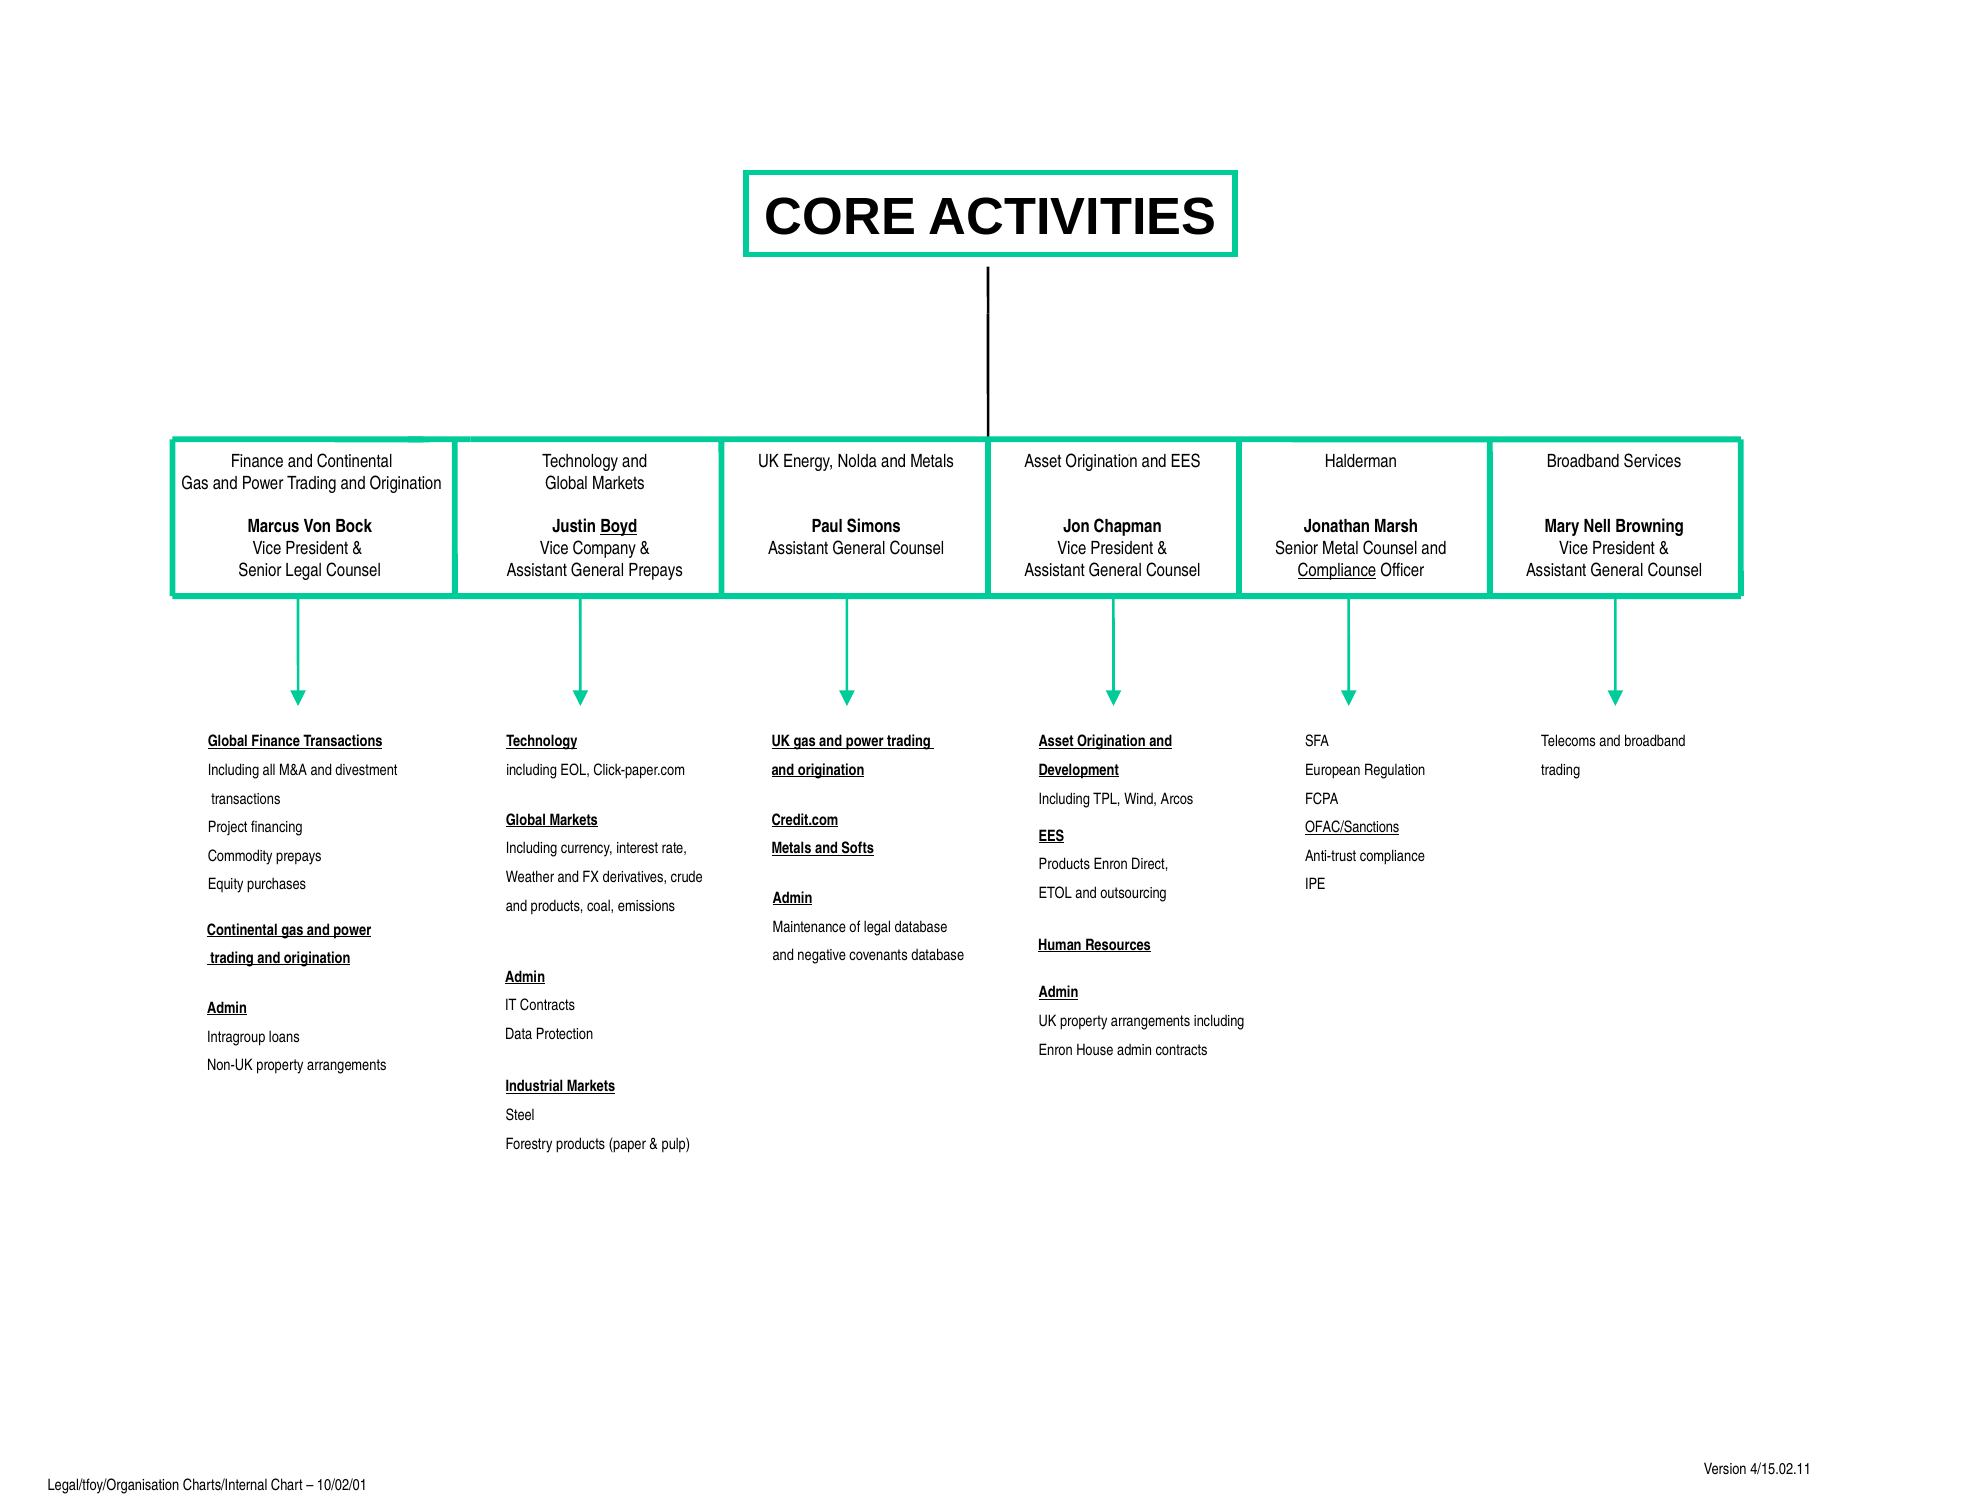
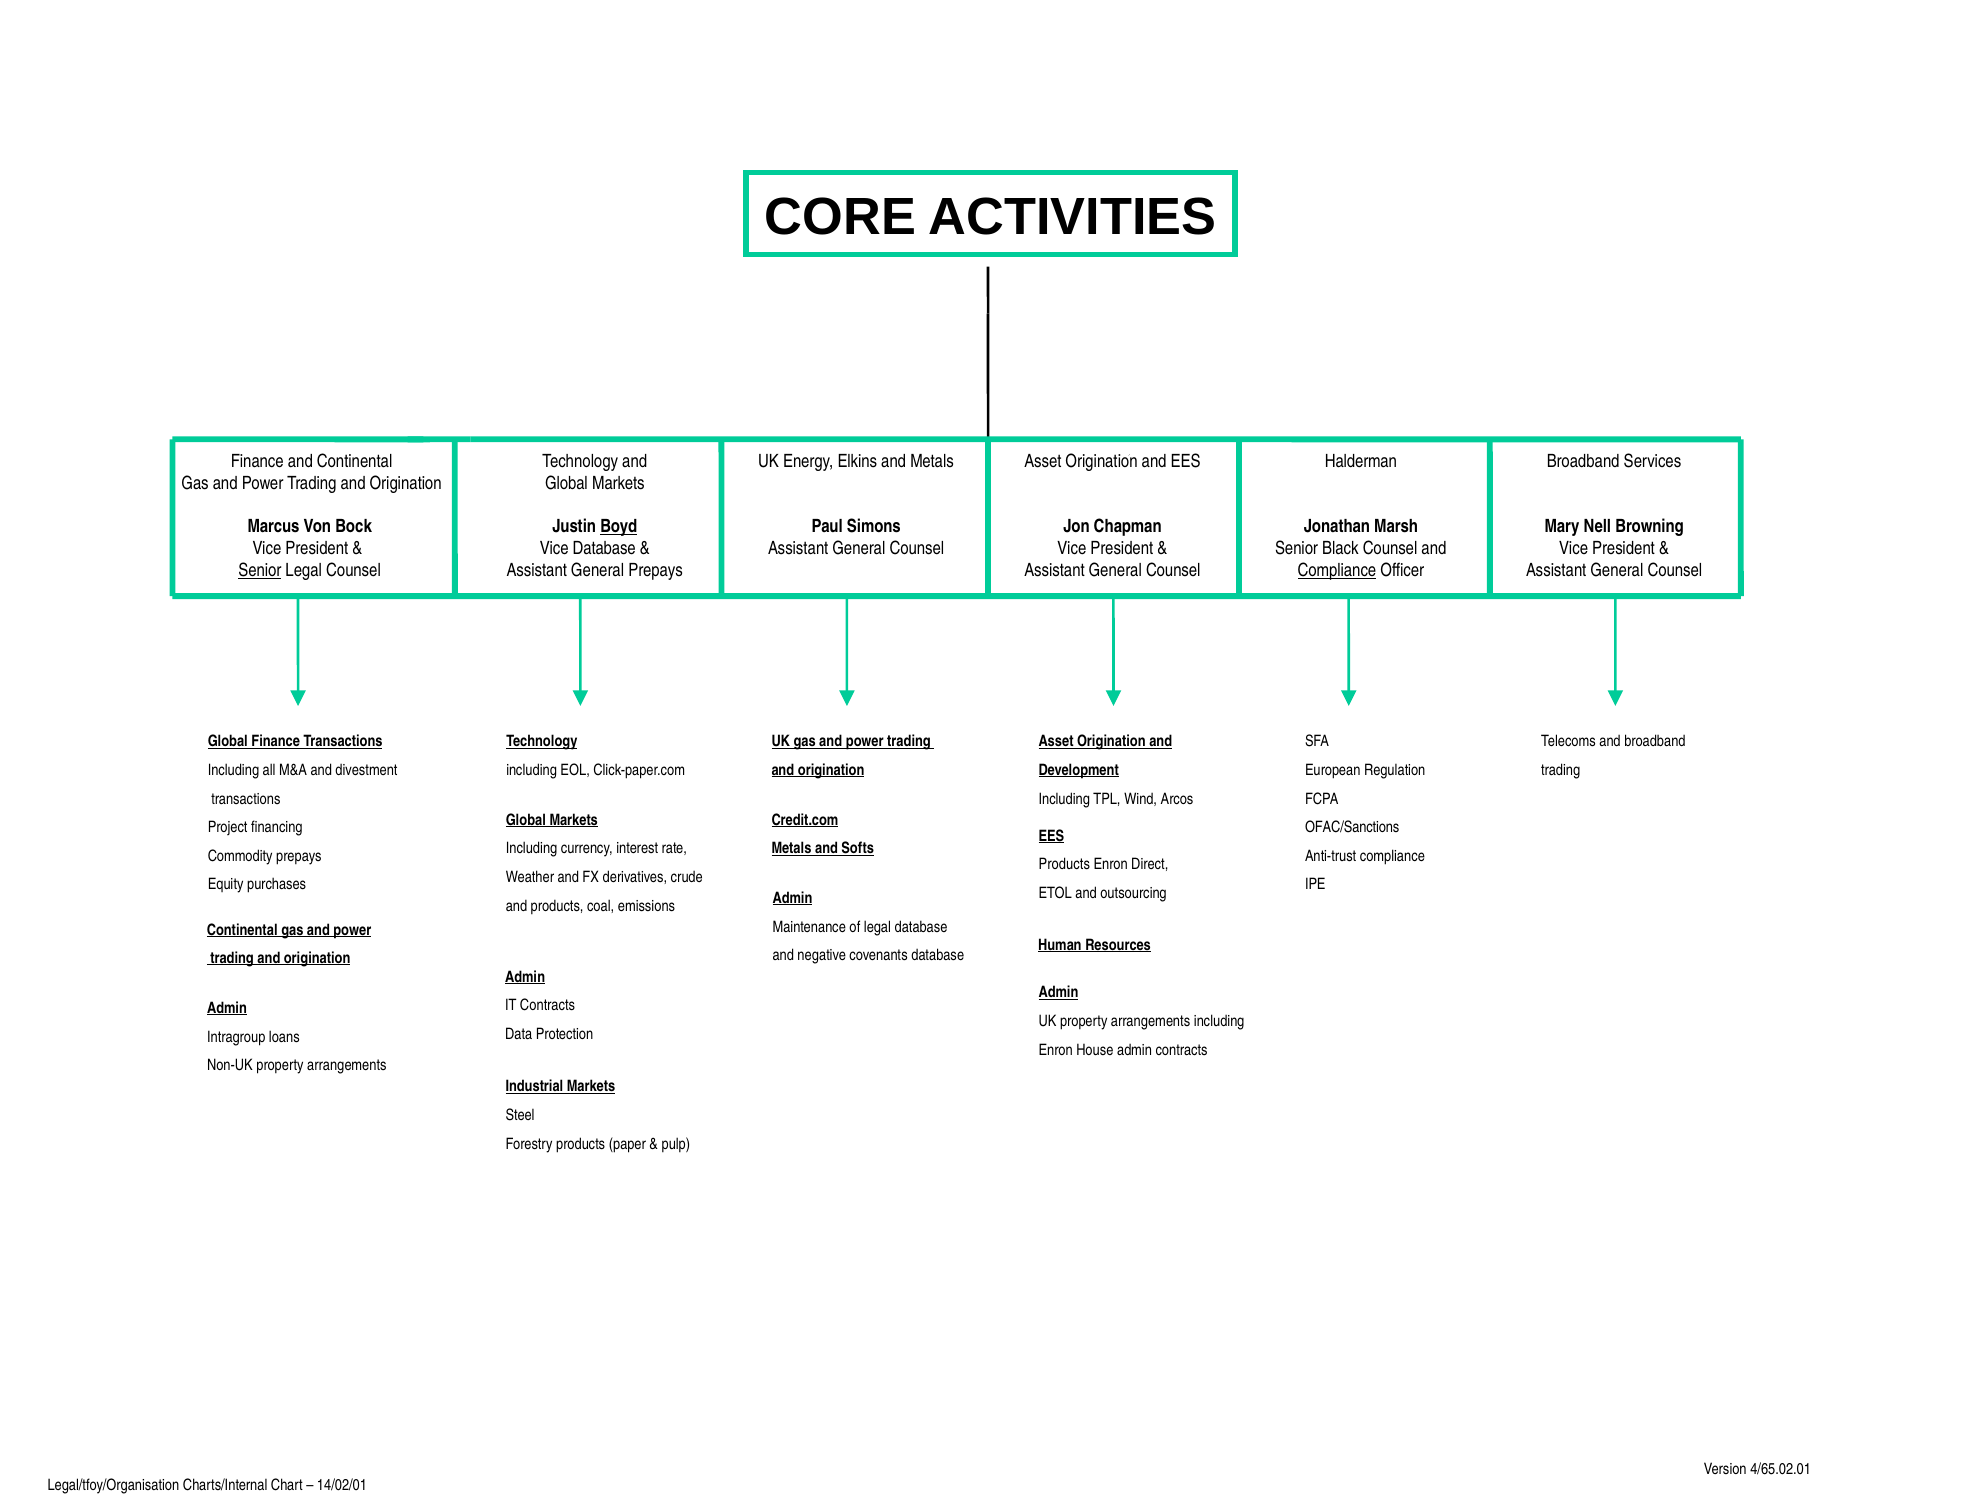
Nolda: Nolda -> Elkins (857, 461)
Vice Company: Company -> Database (604, 549)
Metal: Metal -> Black (1340, 549)
Senior underline: none -> present (260, 571)
OFAC/Sanctions underline: present -> none (1352, 827)
4/15.02.11: 4/15.02.11 -> 4/65.02.01 (1781, 1469)
10/02/01: 10/02/01 -> 14/02/01 (342, 1485)
